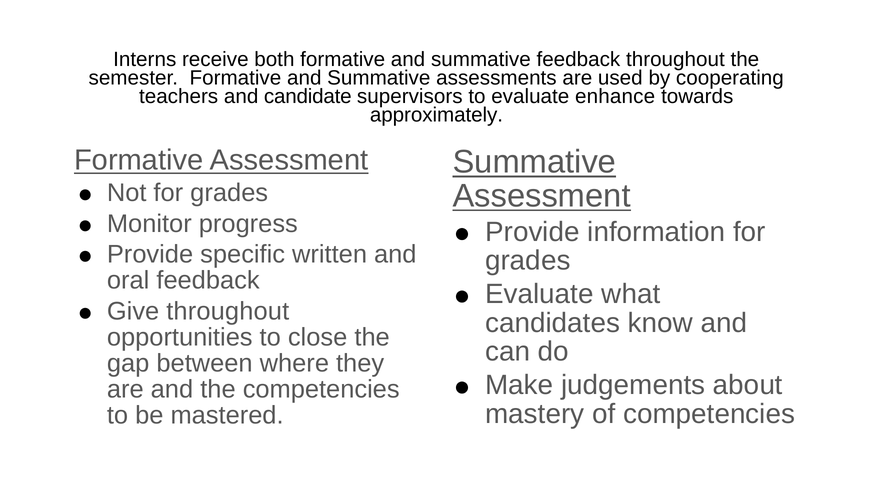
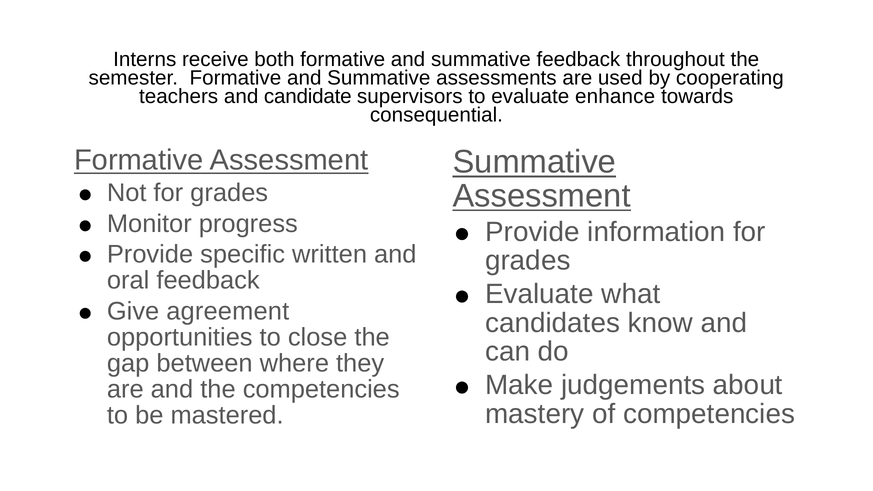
approximately: approximately -> consequential (436, 115)
Give throughout: throughout -> agreement (228, 311)
